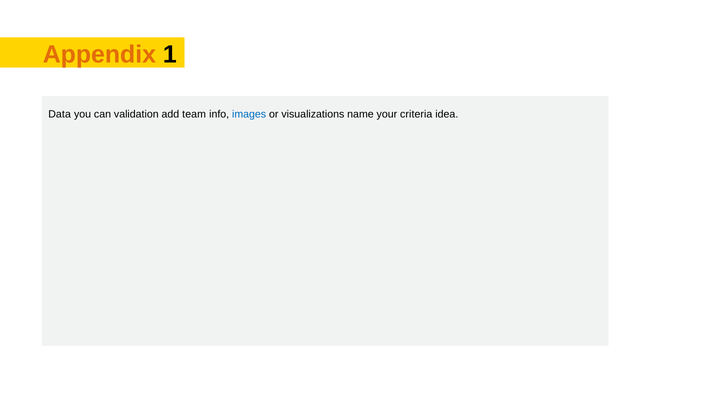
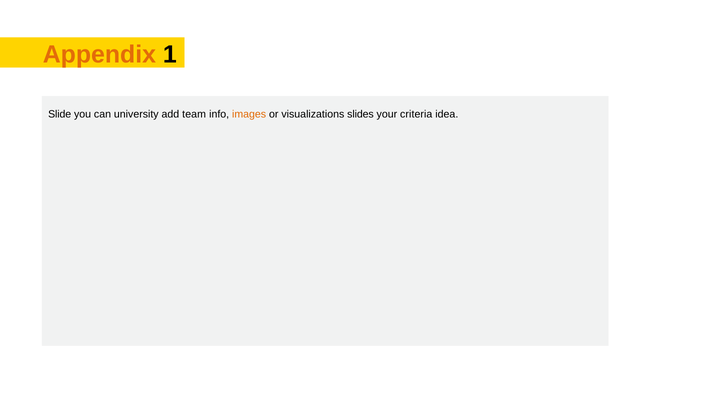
Data: Data -> Slide (60, 114)
validation: validation -> university (136, 114)
images colour: blue -> orange (249, 114)
name: name -> slides (361, 114)
